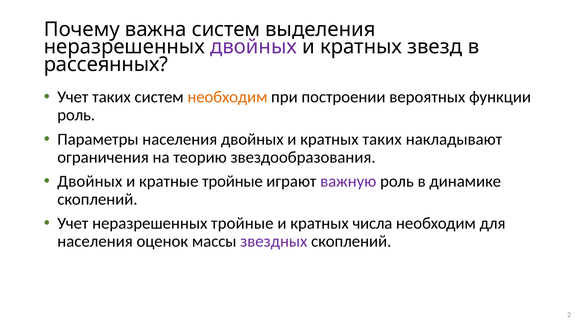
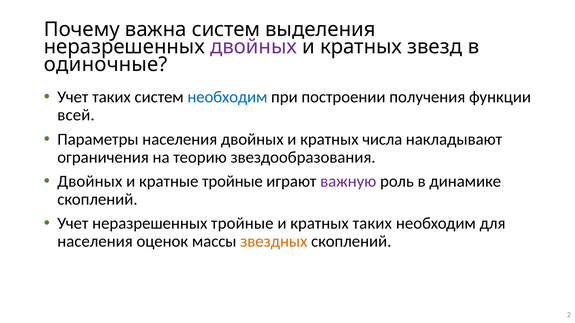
рассеянных: рассеянных -> одиночные (106, 65)
необходим colour: orange -> blue (227, 97)
вероятных: вероятных -> получения (427, 97)
роль: роль -> всей (76, 115)
кратных таких: таких -> числа (382, 139)
кратных числа: числа -> таких (372, 224)
звездных colour: purple -> orange (274, 242)
